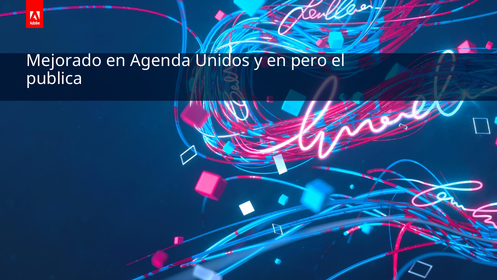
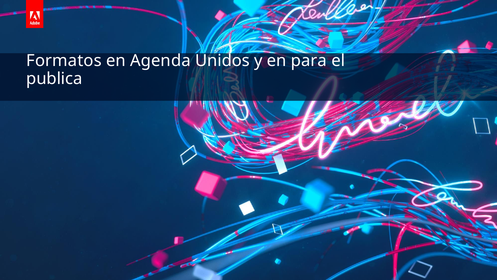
Mejorado: Mejorado -> Formatos (64, 61)
pero: pero -> para (309, 61)
